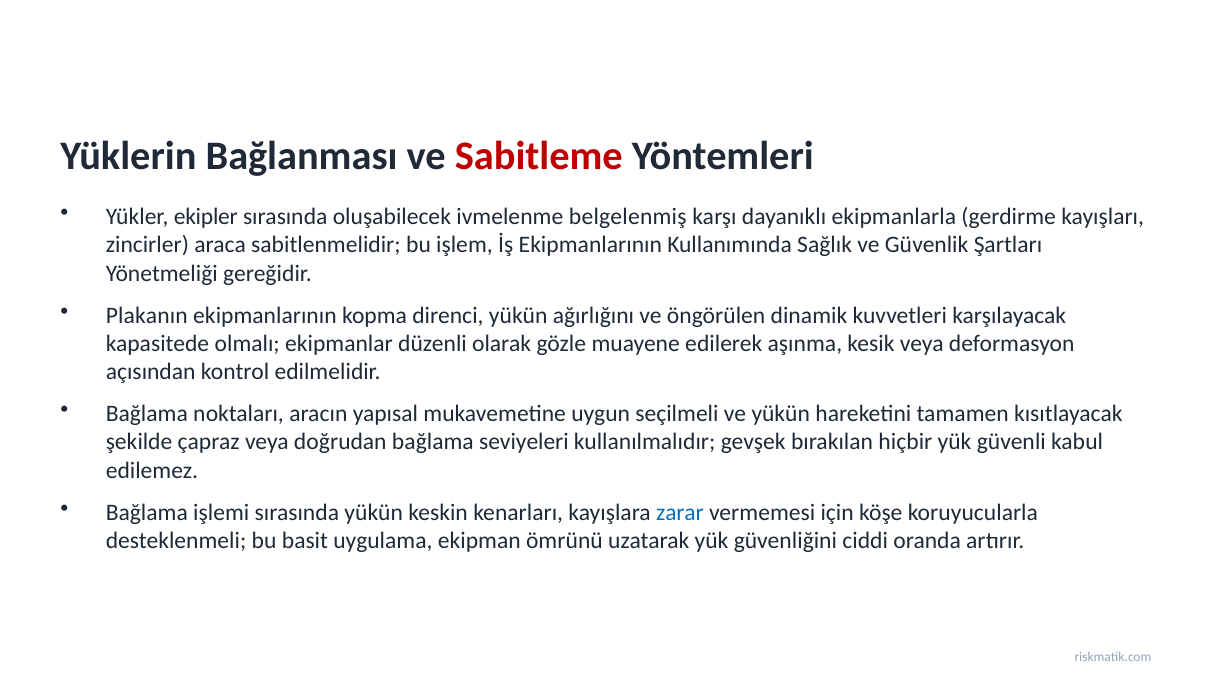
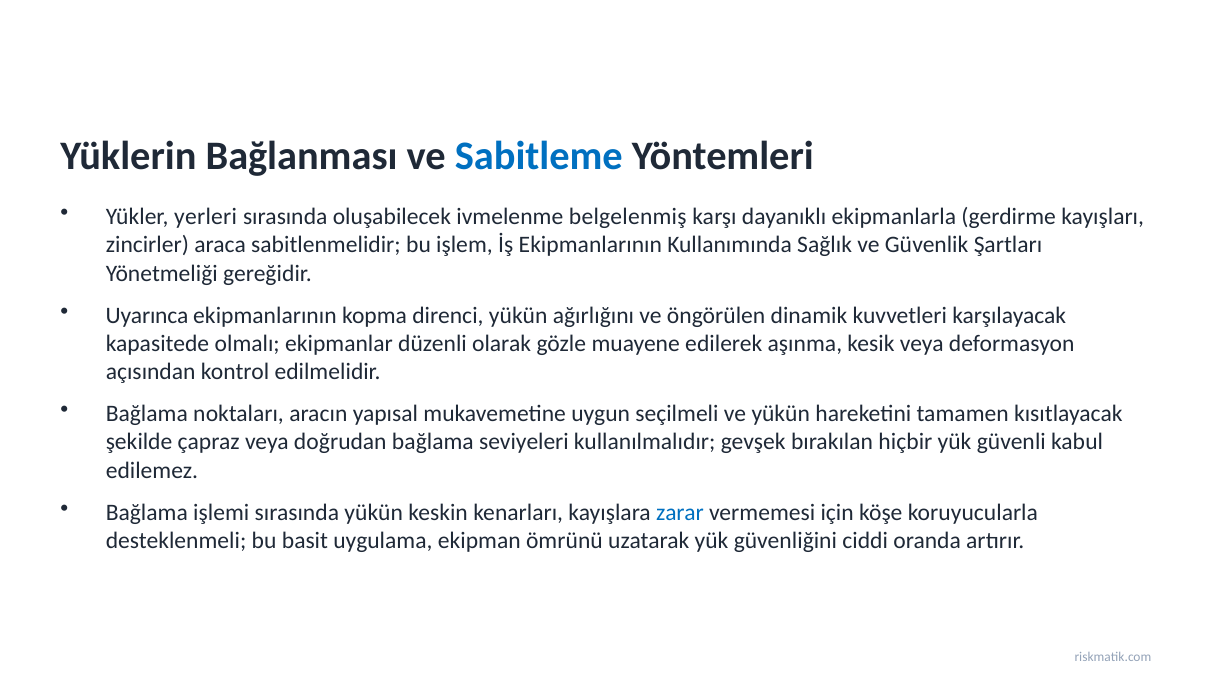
Sabitleme colour: red -> blue (539, 156)
ekipler: ekipler -> yerleri (206, 217)
Plakanın: Plakanın -> Uyarınca (147, 315)
